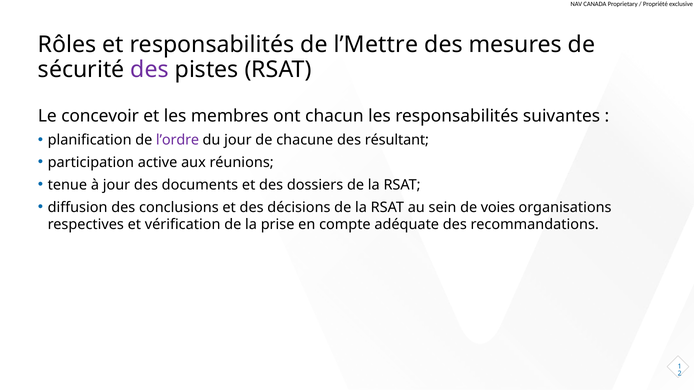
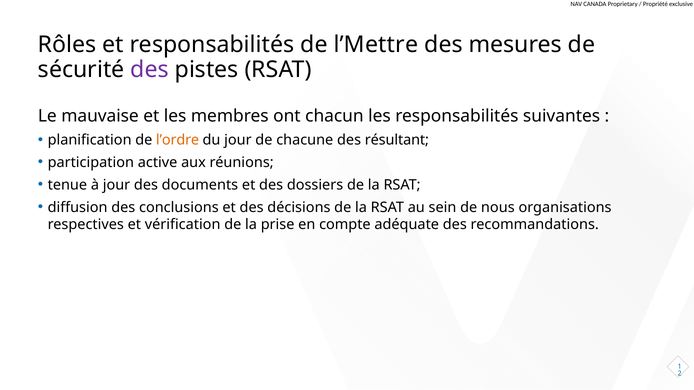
concevoir: concevoir -> mauvaise (100, 116)
l’ordre colour: purple -> orange (178, 140)
voies: voies -> nous (498, 208)
